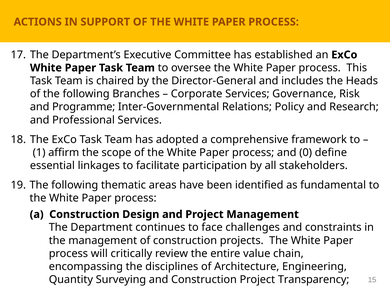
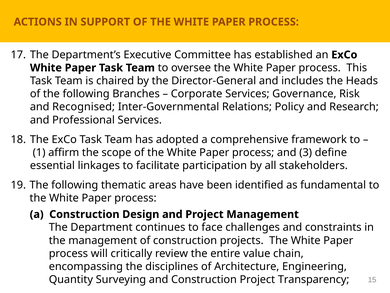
Programme: Programme -> Recognised (84, 107)
0: 0 -> 3 (306, 152)
